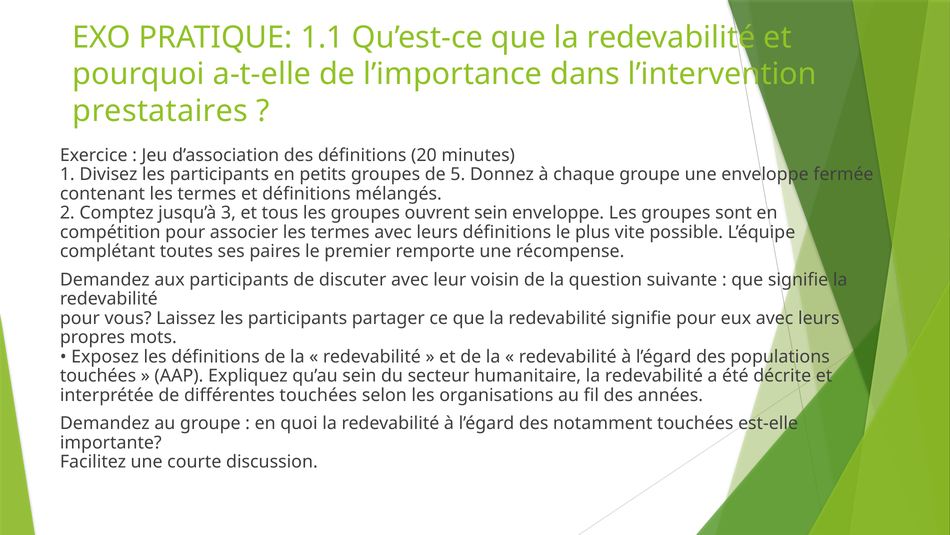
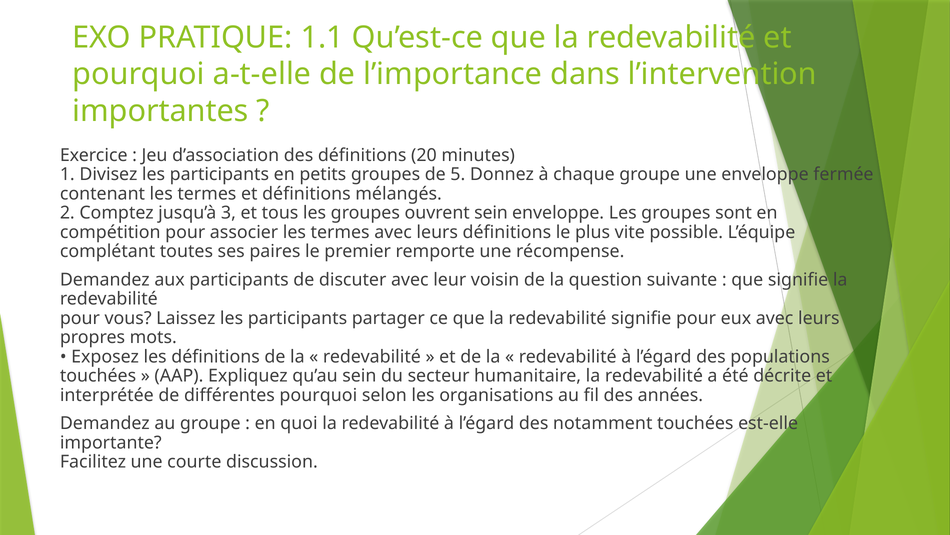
prestataires: prestataires -> importantes (160, 111)
différentes touchées: touchées -> pourquoi (318, 395)
